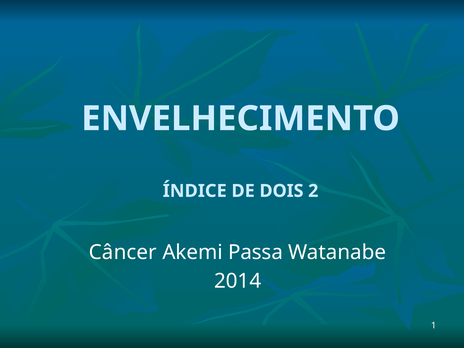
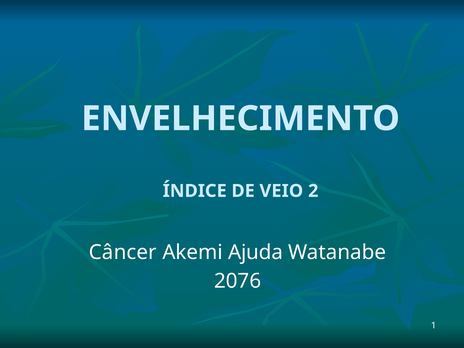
DOIS: DOIS -> VEIO (281, 191)
Passa: Passa -> Ajuda (256, 252)
2014: 2014 -> 2076 (238, 281)
